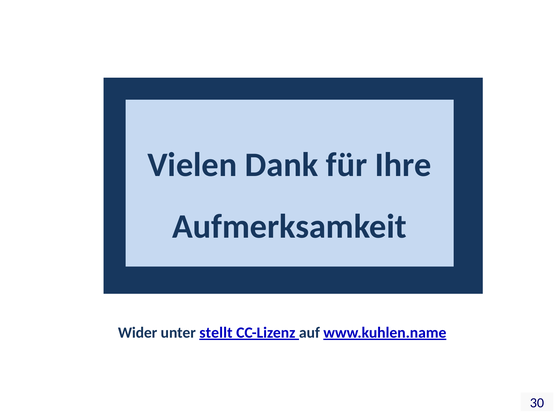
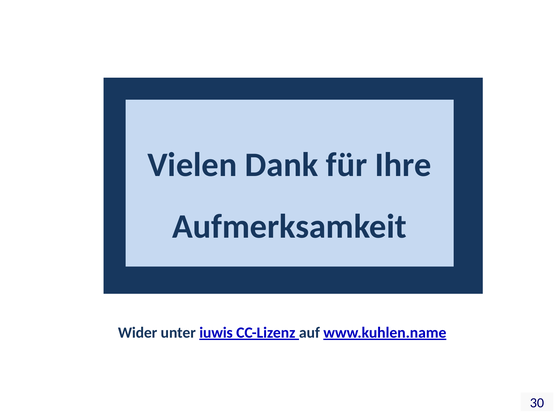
stellt: stellt -> iuwis (216, 333)
